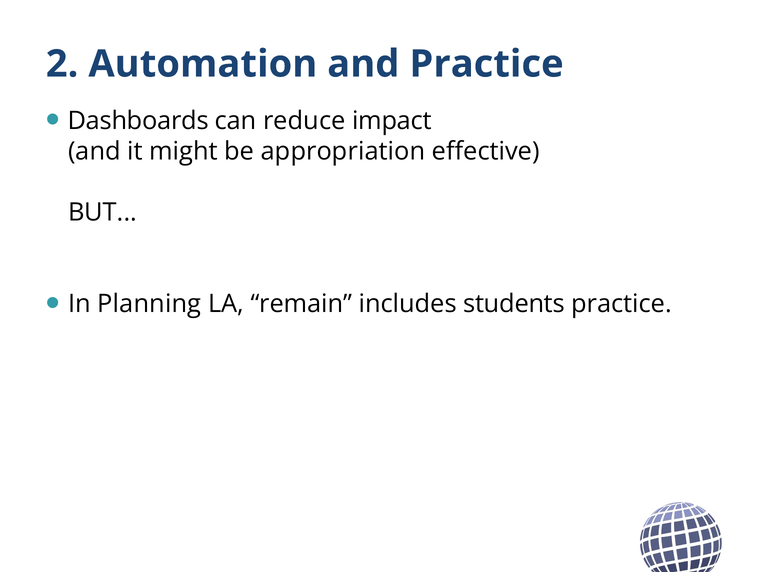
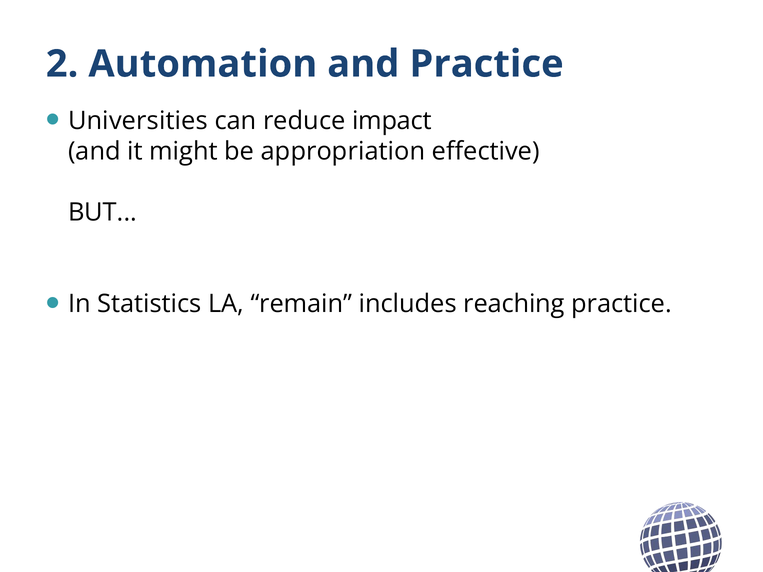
Dashboards: Dashboards -> Universities (138, 121)
Planning: Planning -> Statistics (149, 304)
students: students -> reaching (514, 304)
